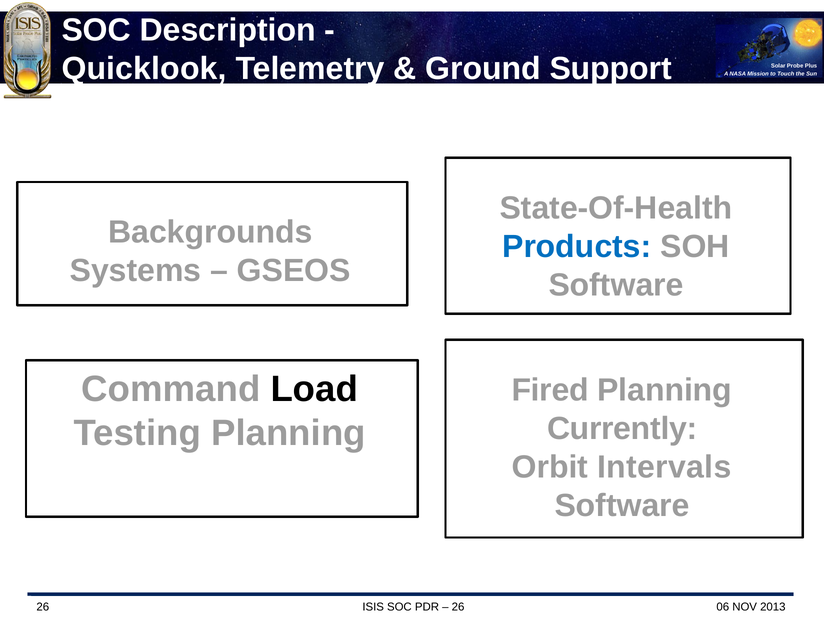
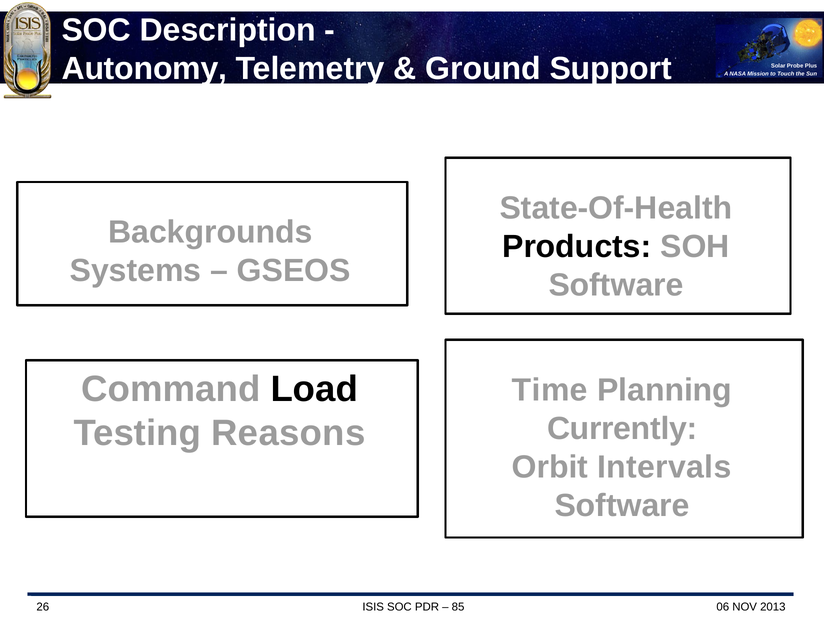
Quicklook: Quicklook -> Autonomy (144, 69)
Products colour: blue -> black (577, 246)
Fired: Fired -> Time (550, 390)
Testing Planning: Planning -> Reasons (288, 433)
26: 26 -> 85 (458, 607)
